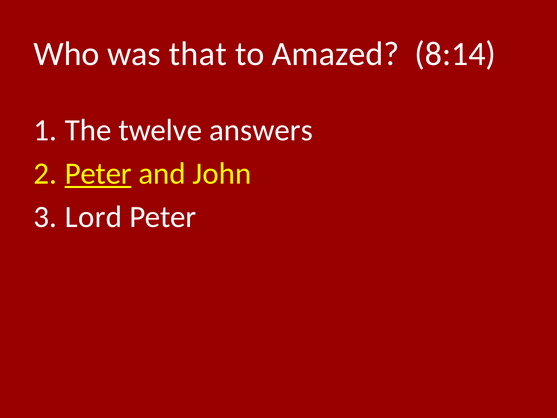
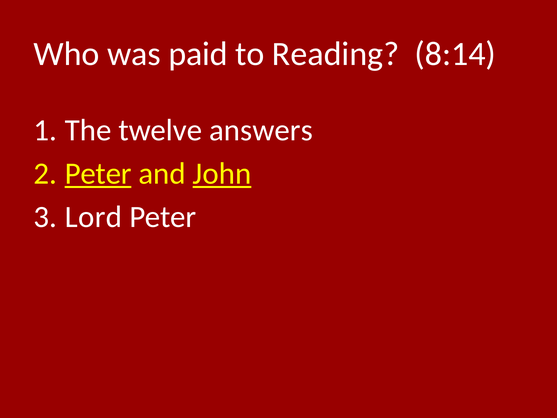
that: that -> paid (198, 54)
Amazed: Amazed -> Reading (336, 54)
John underline: none -> present (222, 174)
